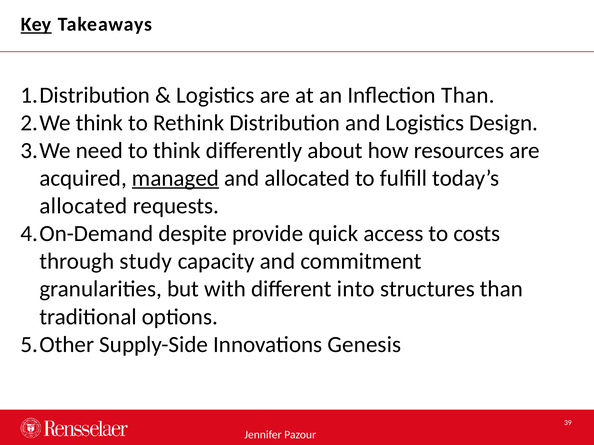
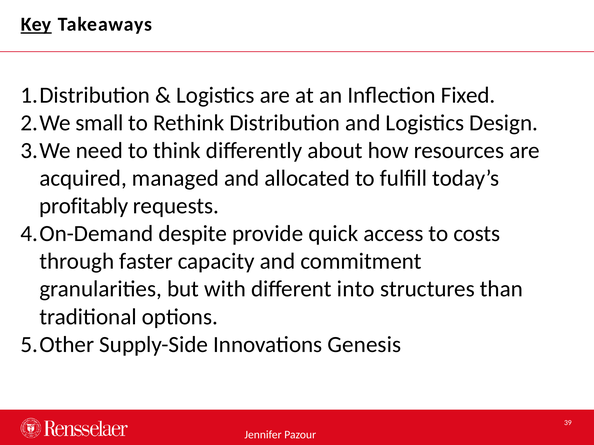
Inflection Than: Than -> Fixed (468, 95)
think: think -> small (100, 123)
managed underline: present -> none (175, 178)
allocated: allocated -> profitably (84, 206)
study: study -> faster (146, 262)
